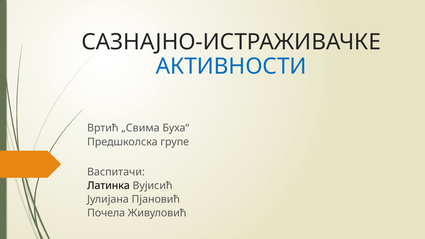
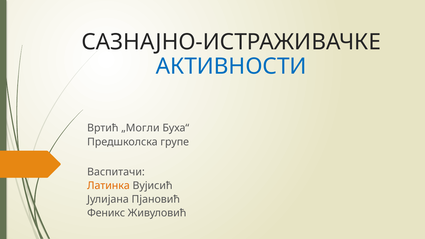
„Свима: „Свима -> „Могли (140, 128)
Латинка colour: black -> orange (108, 186)
Почела: Почела -> Феникс (106, 213)
